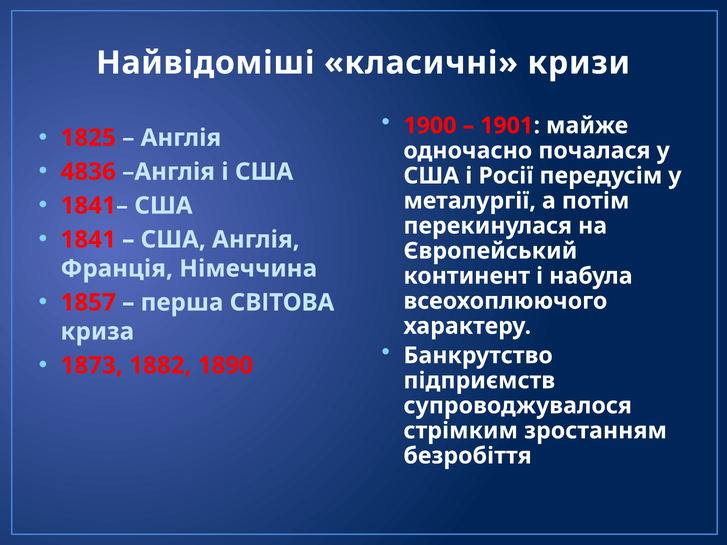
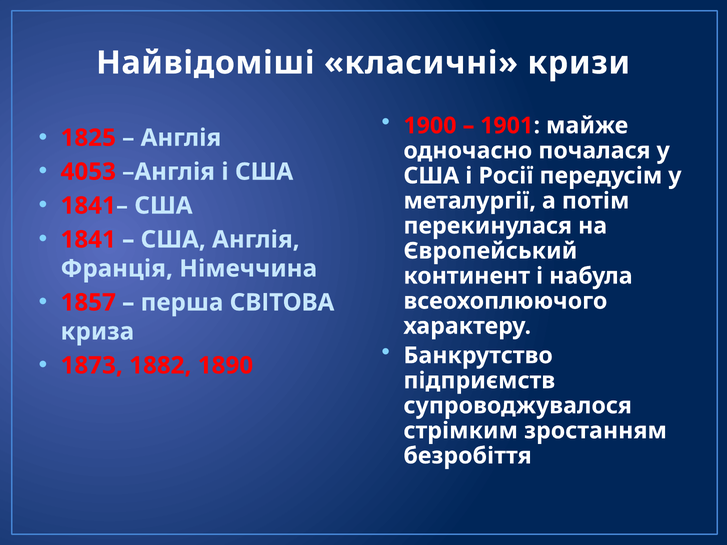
4836: 4836 -> 4053 (88, 172)
